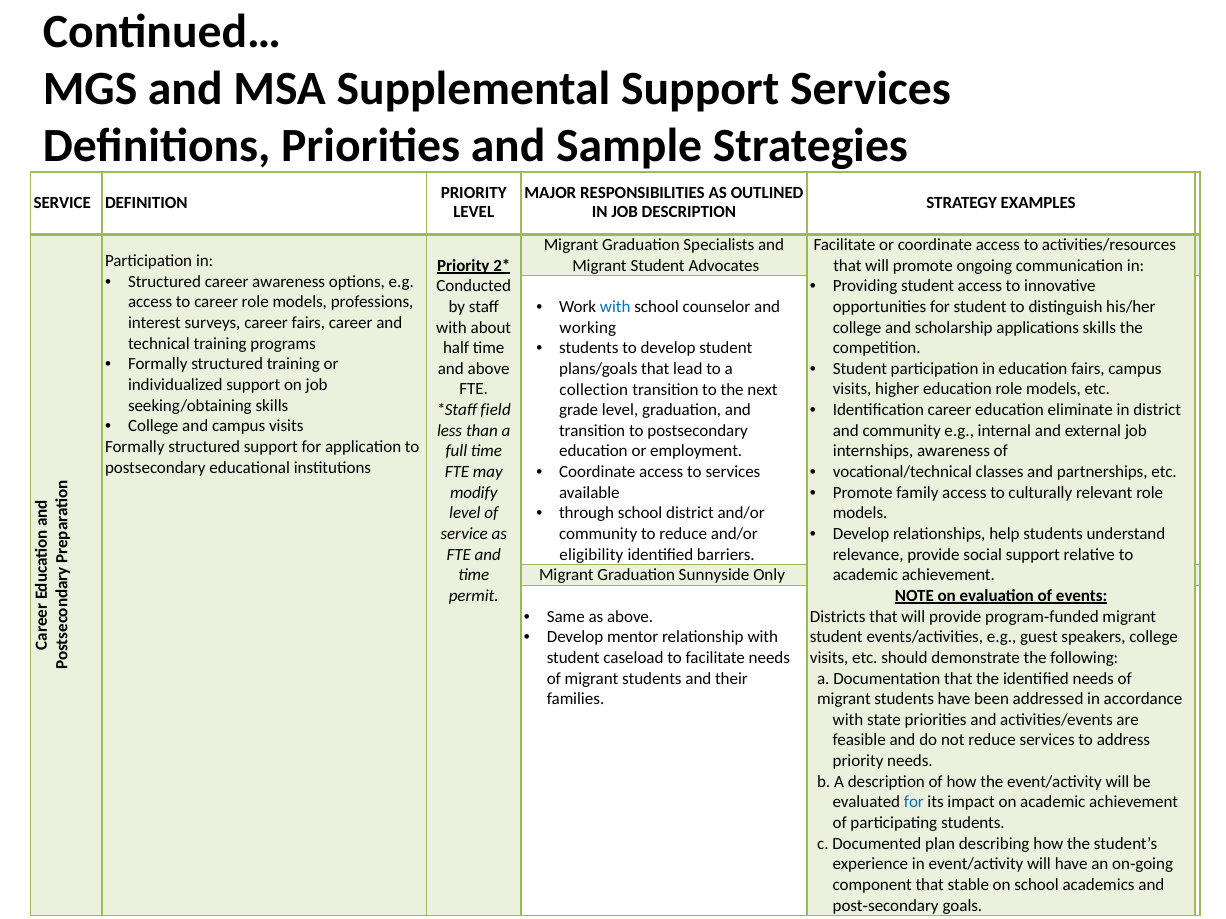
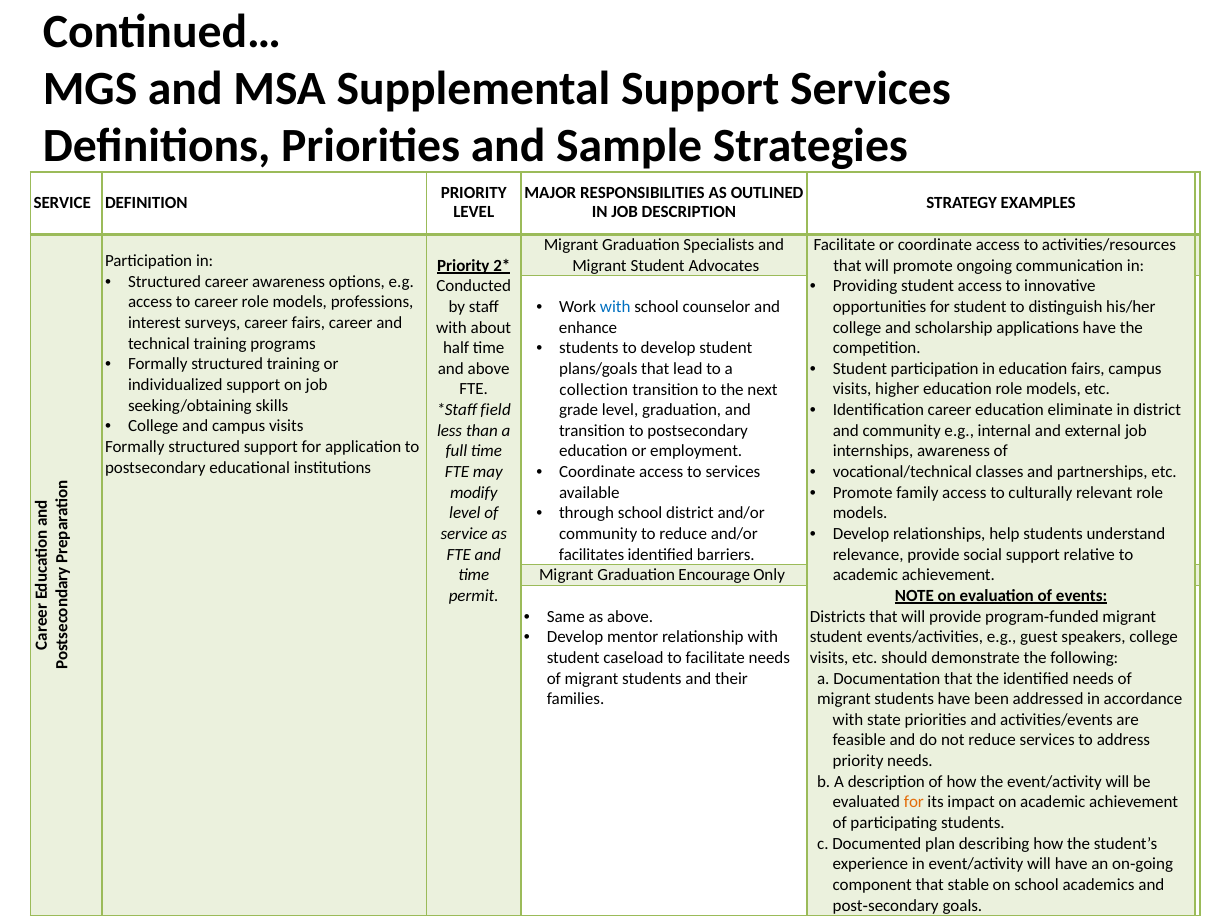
working: working -> enhance (588, 328)
applications skills: skills -> have (1099, 328)
eligibility: eligibility -> facilitates (592, 555)
Sunnyside: Sunnyside -> Encourage (714, 576)
for colour: blue -> orange (914, 803)
